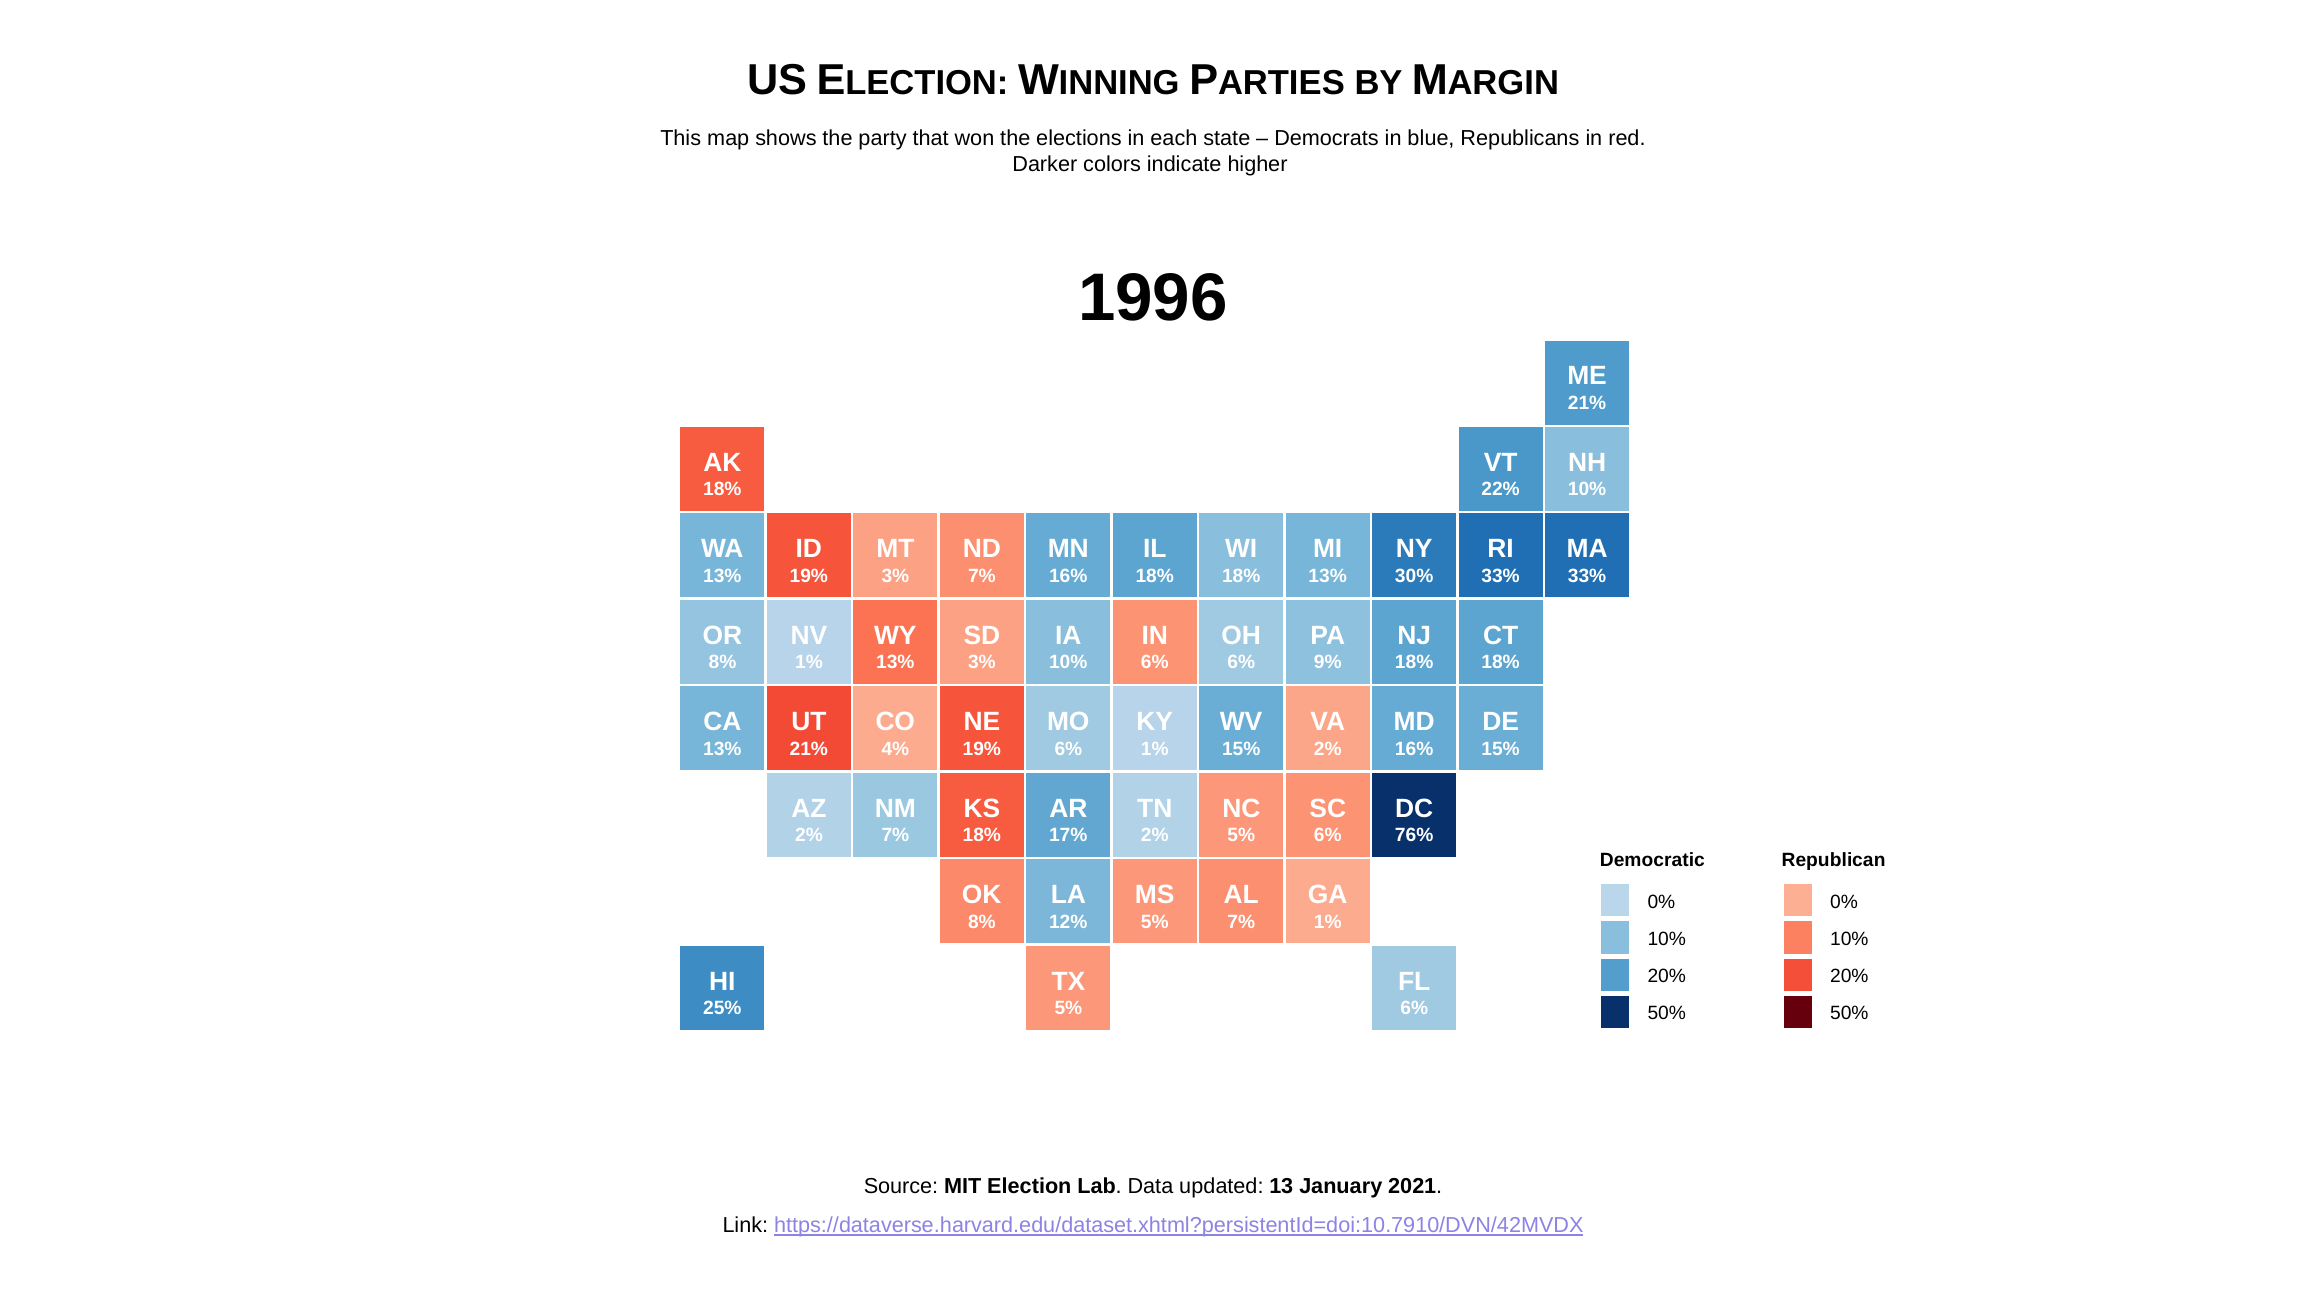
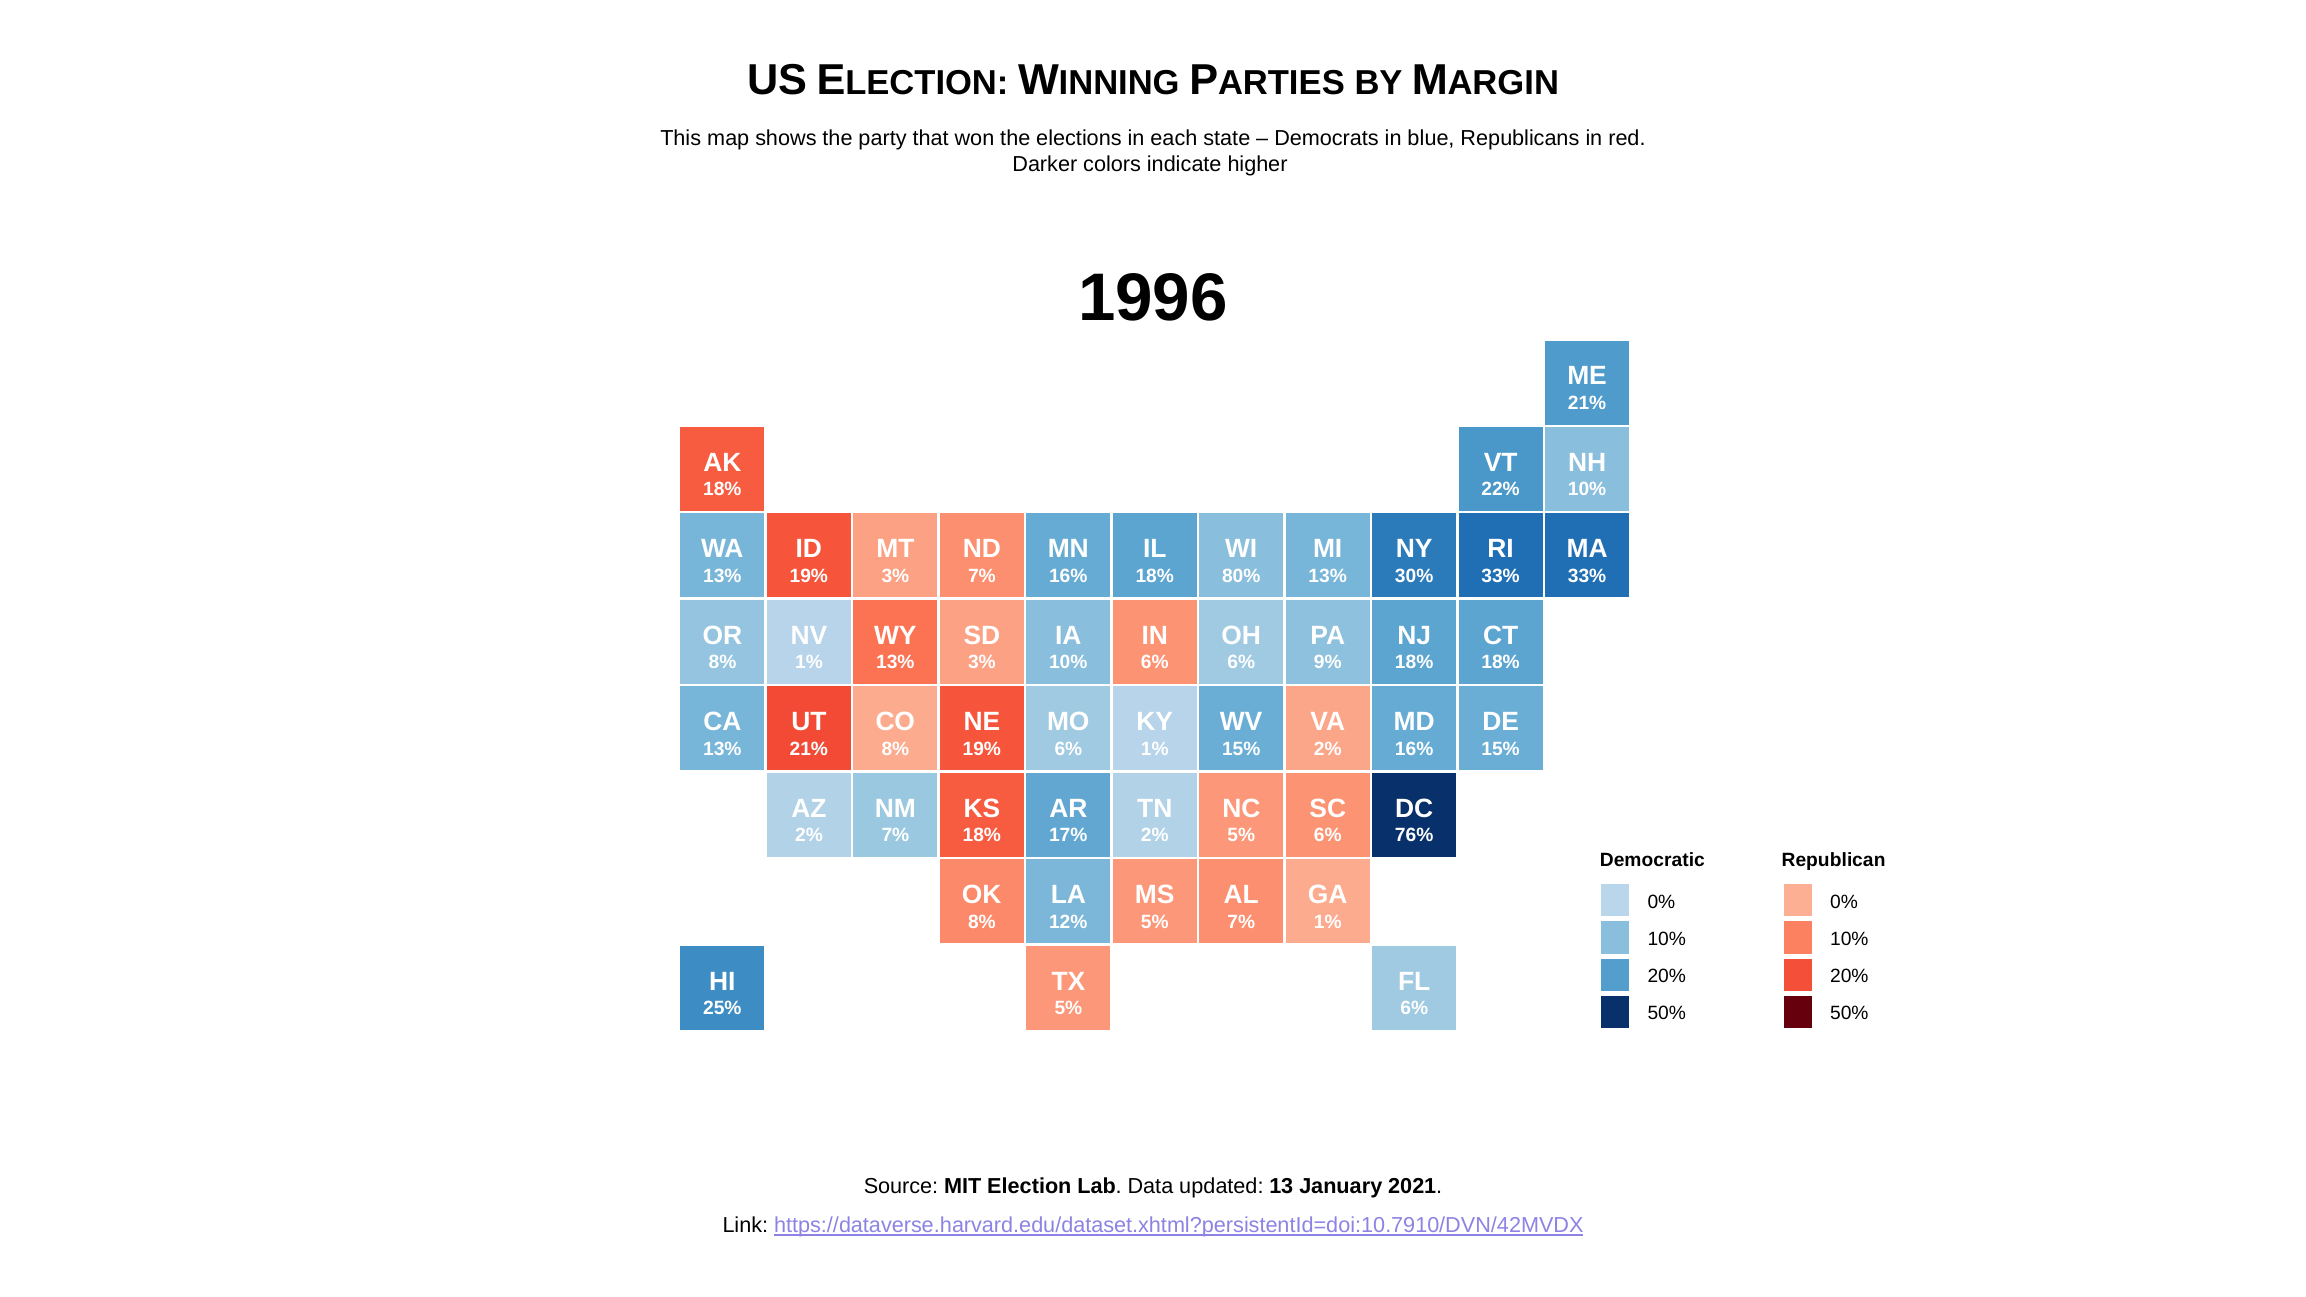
18%: 18% -> 80% (1241, 576)
4%: 4% -> 8% (895, 749)
